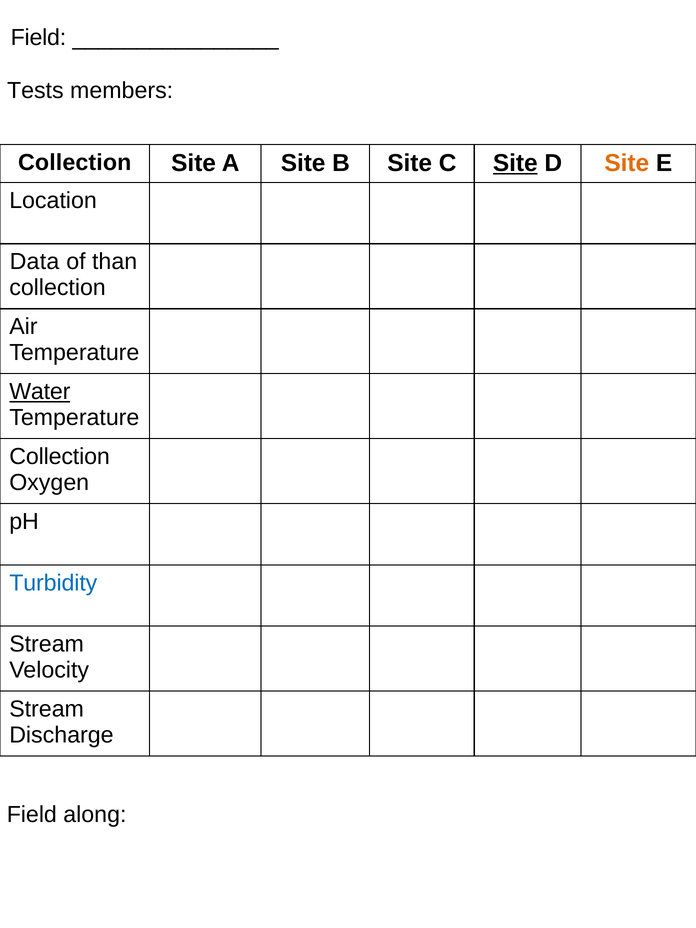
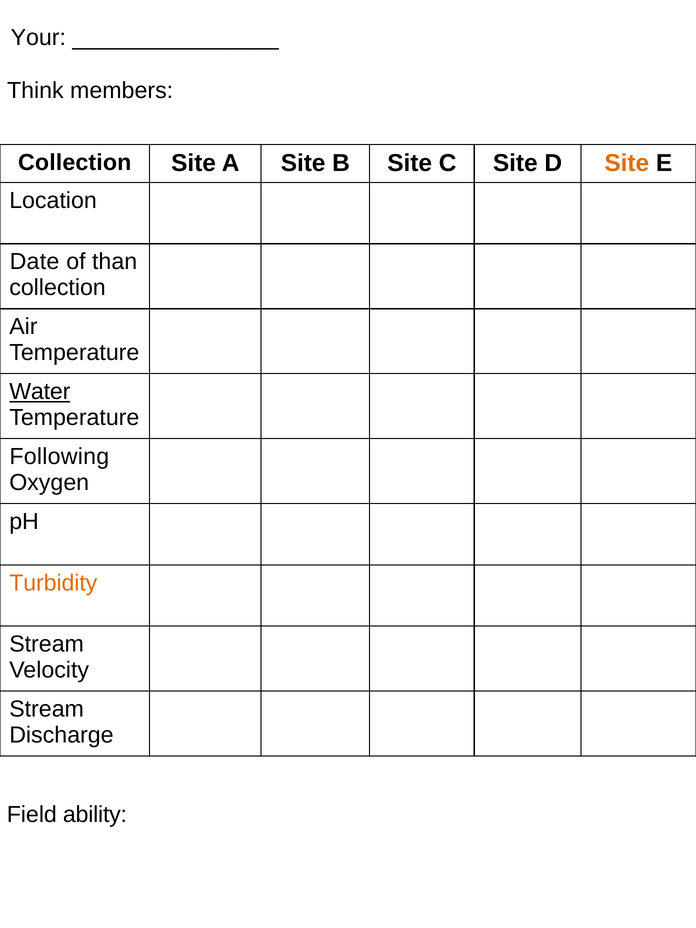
Field: Field -> Your (38, 38)
Tests: Tests -> Think (35, 91)
Site underline: present -> none (515, 163)
Data: Data -> Date (34, 262)
Collection: Collection -> Following (59, 457)
Turbidity colour: blue -> orange (53, 583)
along: along -> ability (95, 814)
